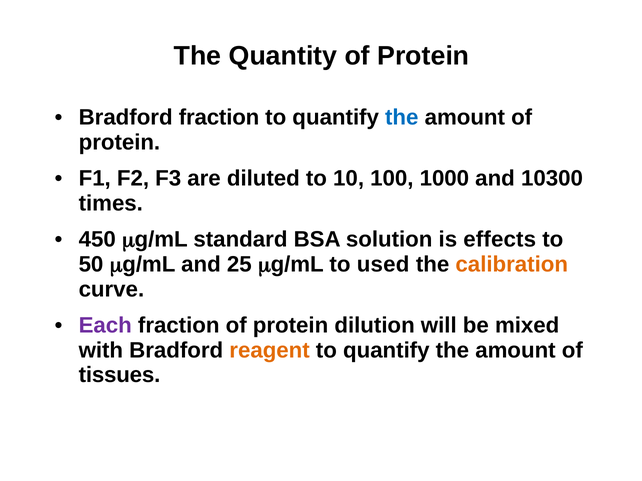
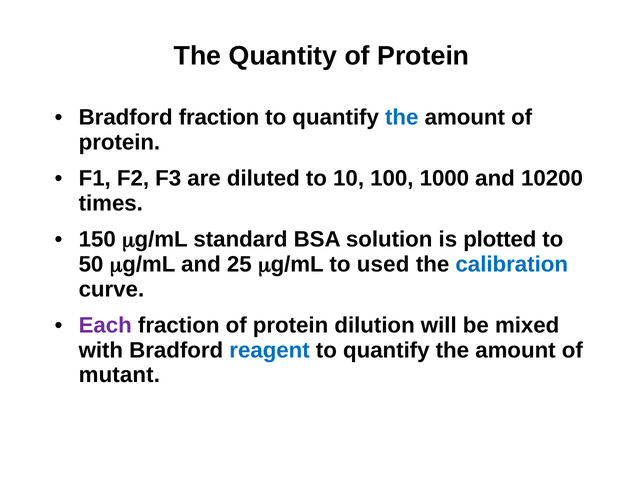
10300: 10300 -> 10200 (552, 179)
450: 450 -> 150 (97, 240)
effects: effects -> plotted (500, 240)
calibration colour: orange -> blue (512, 265)
reagent colour: orange -> blue (270, 351)
tissues: tissues -> mutant (119, 375)
